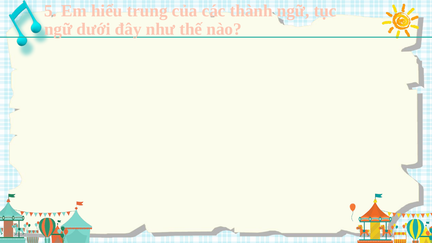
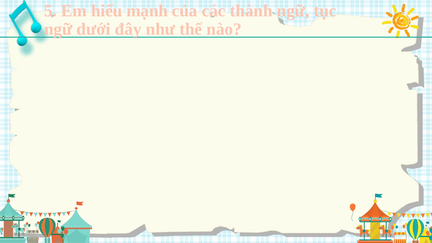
trung: trung -> mạnh (147, 11)
